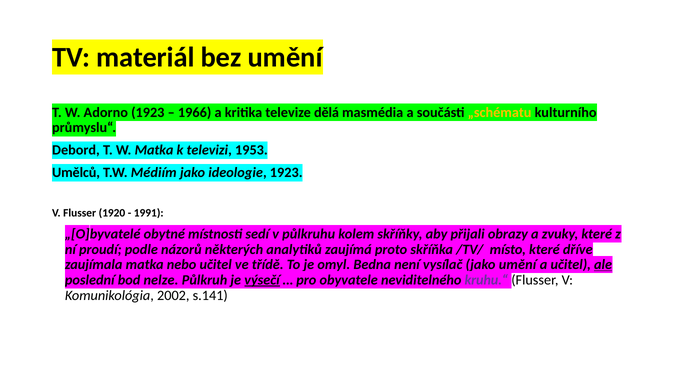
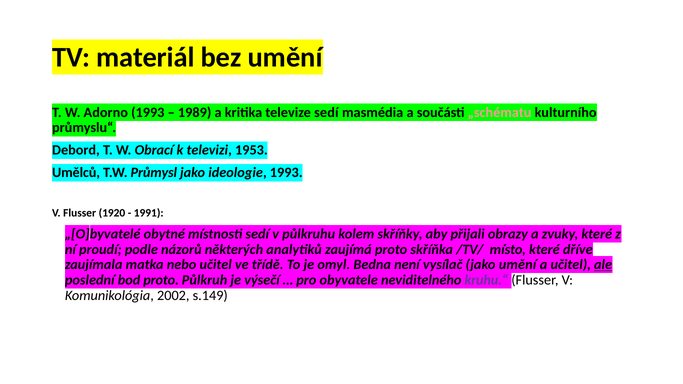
1923: 1923 -> 1993 (148, 112)
1966: 1966 -> 1989 (195, 112)
televize dělá: dělá -> sedí (326, 112)
„schématu colour: yellow -> pink (500, 112)
W Matka: Matka -> Obrací (154, 150)
Médiím: Médiím -> Průmysl (154, 173)
ideologie 1923: 1923 -> 1993 (286, 173)
bod nelze: nelze -> proto (161, 280)
výsečí underline: present -> none (262, 280)
s.141: s.141 -> s.149 (210, 296)
